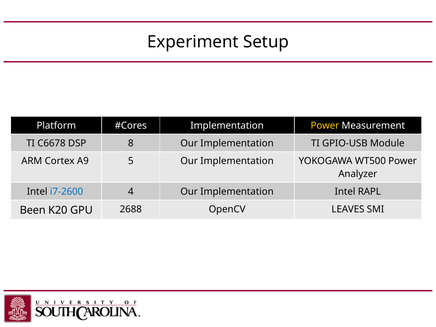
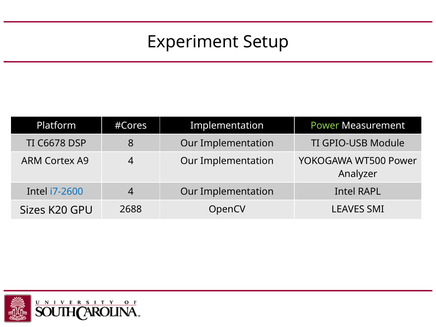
Power colour: yellow -> light green (325, 126)
A9 5: 5 -> 4 (131, 161)
Been: Been -> Sizes (33, 210)
